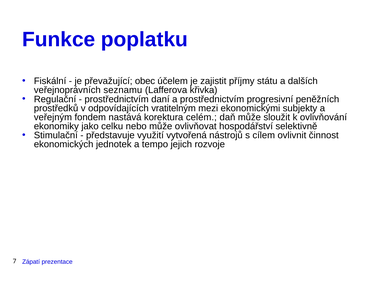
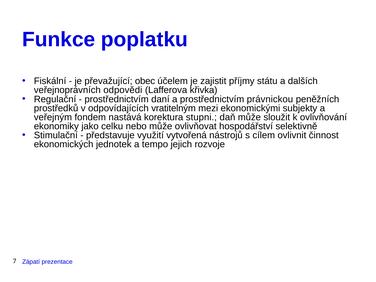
seznamu: seznamu -> odpovědi (123, 90)
progresivní: progresivní -> právnickou (270, 99)
celém: celém -> stupni (201, 117)
